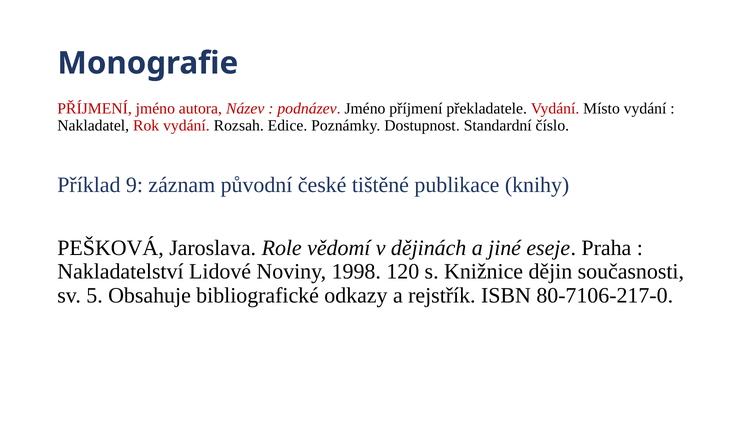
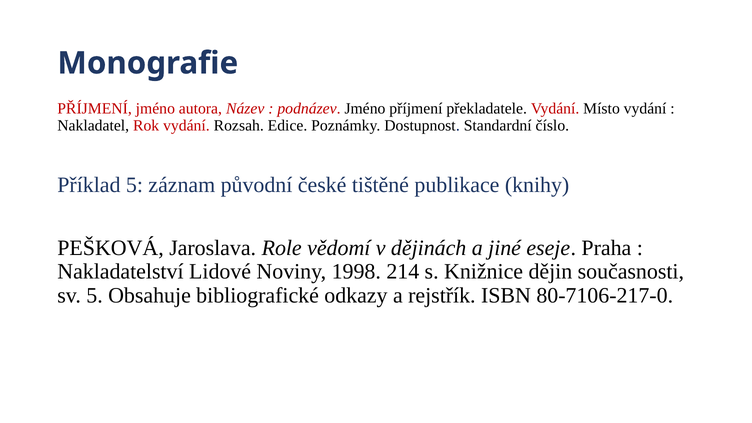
Příklad 9: 9 -> 5 (134, 185)
120: 120 -> 214 (403, 272)
